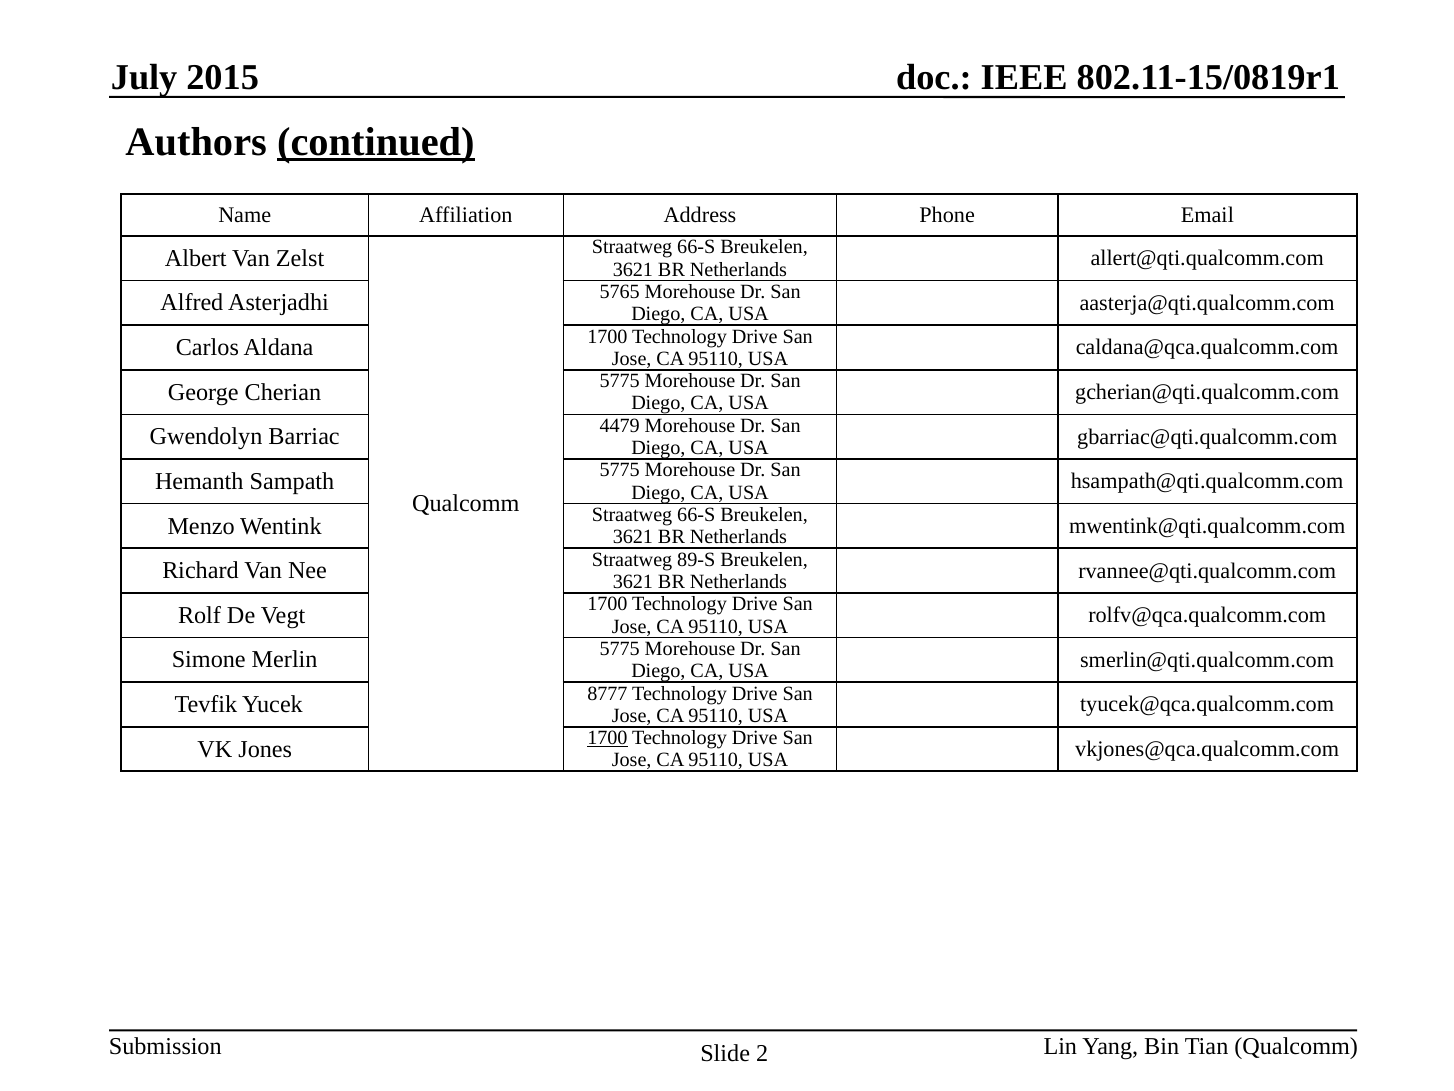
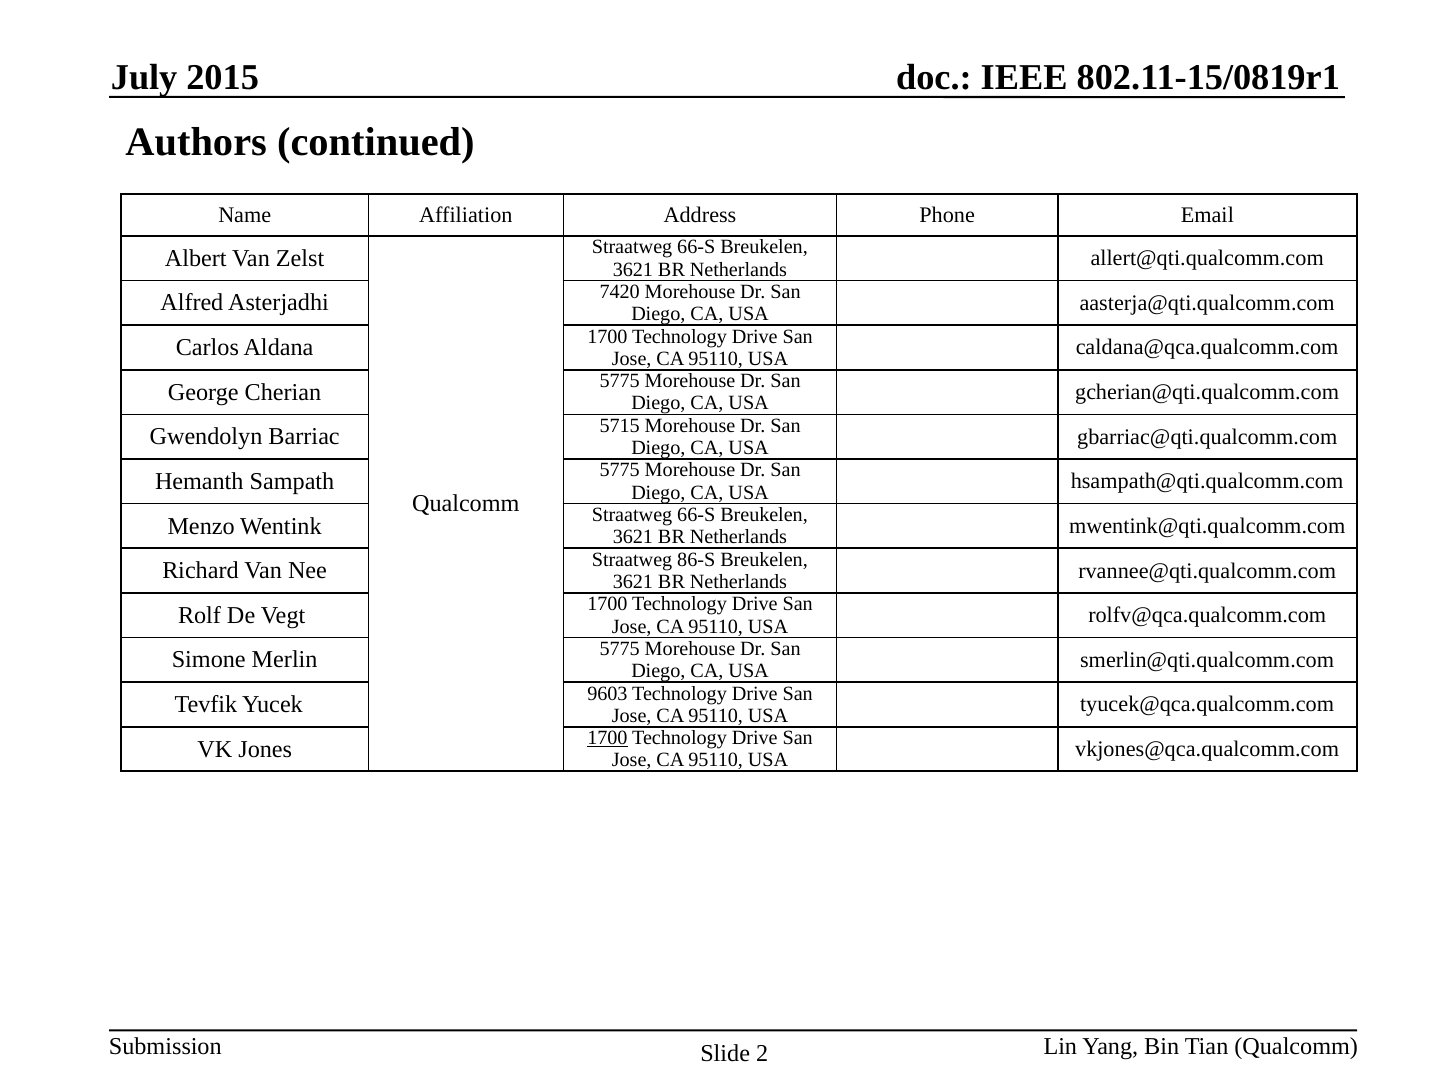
continued underline: present -> none (376, 142)
5765: 5765 -> 7420 (620, 292)
4479: 4479 -> 5715 (620, 425)
89-S: 89-S -> 86-S (696, 559)
8777: 8777 -> 9603 (607, 693)
